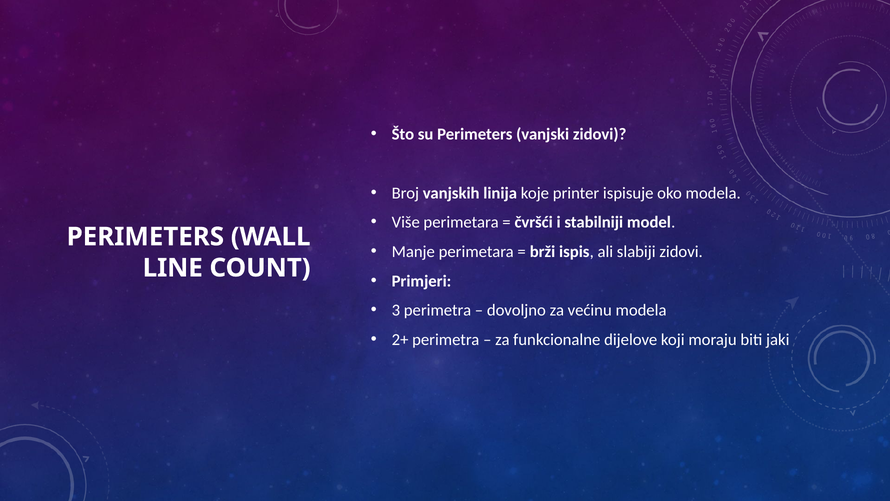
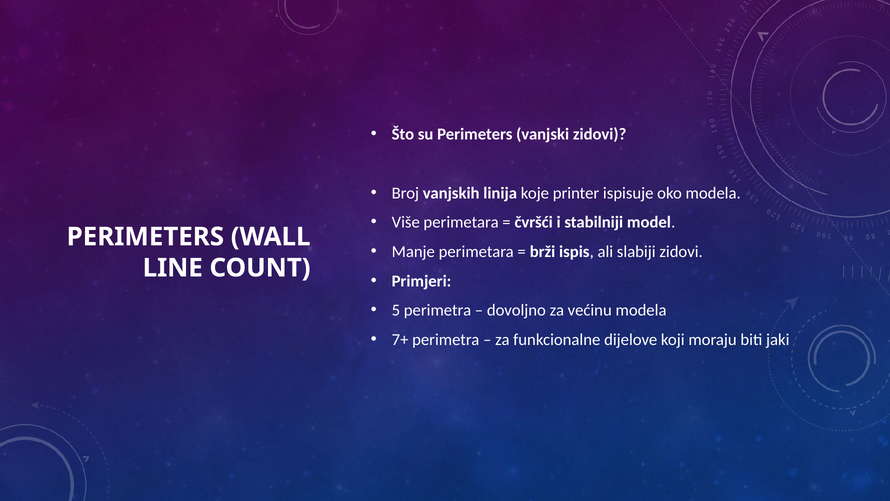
3: 3 -> 5 (396, 310)
2+: 2+ -> 7+ (400, 339)
